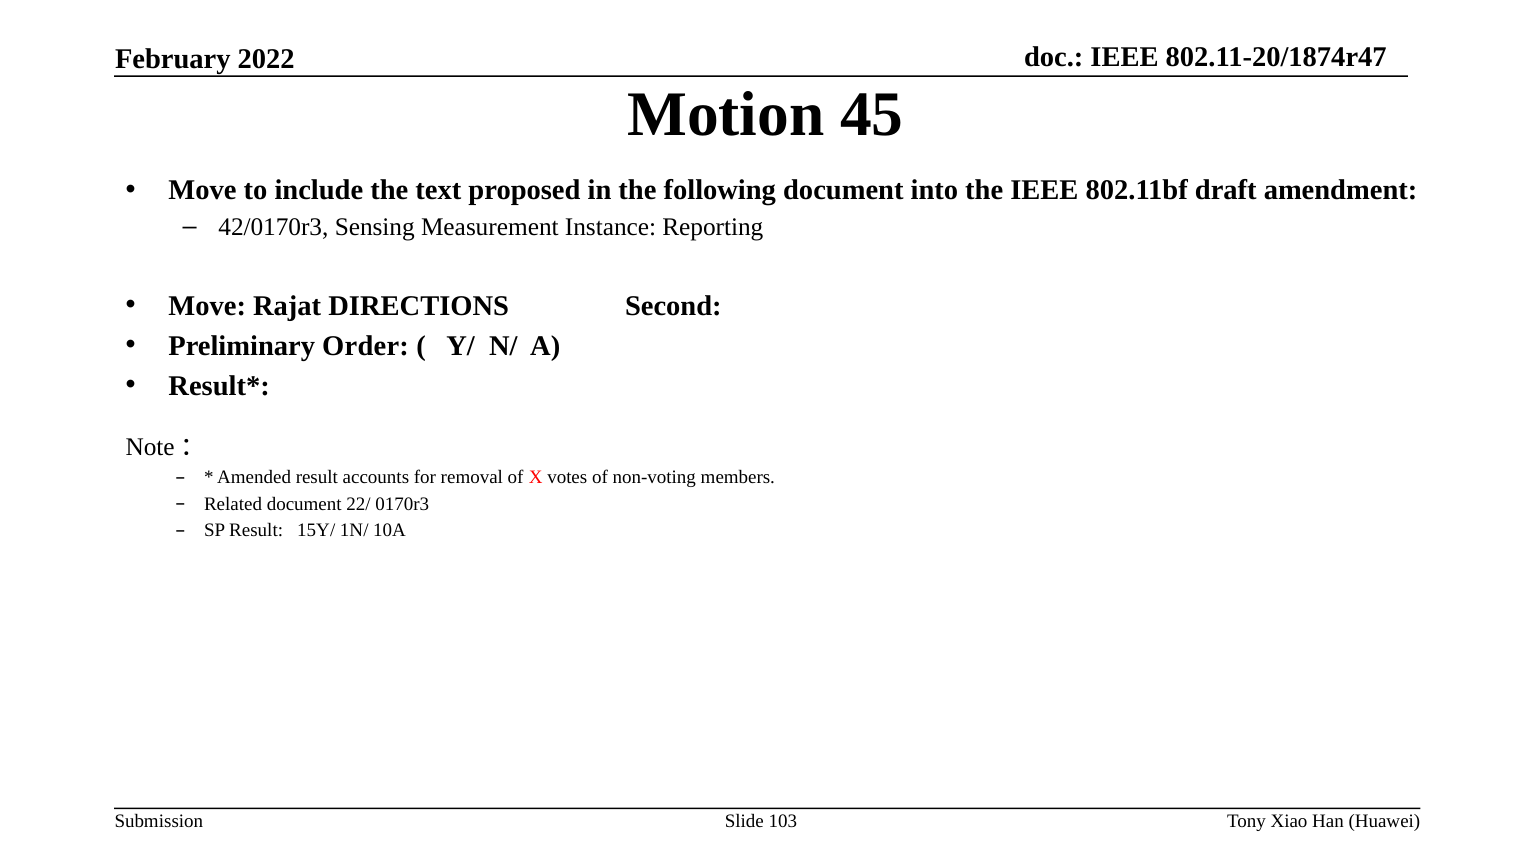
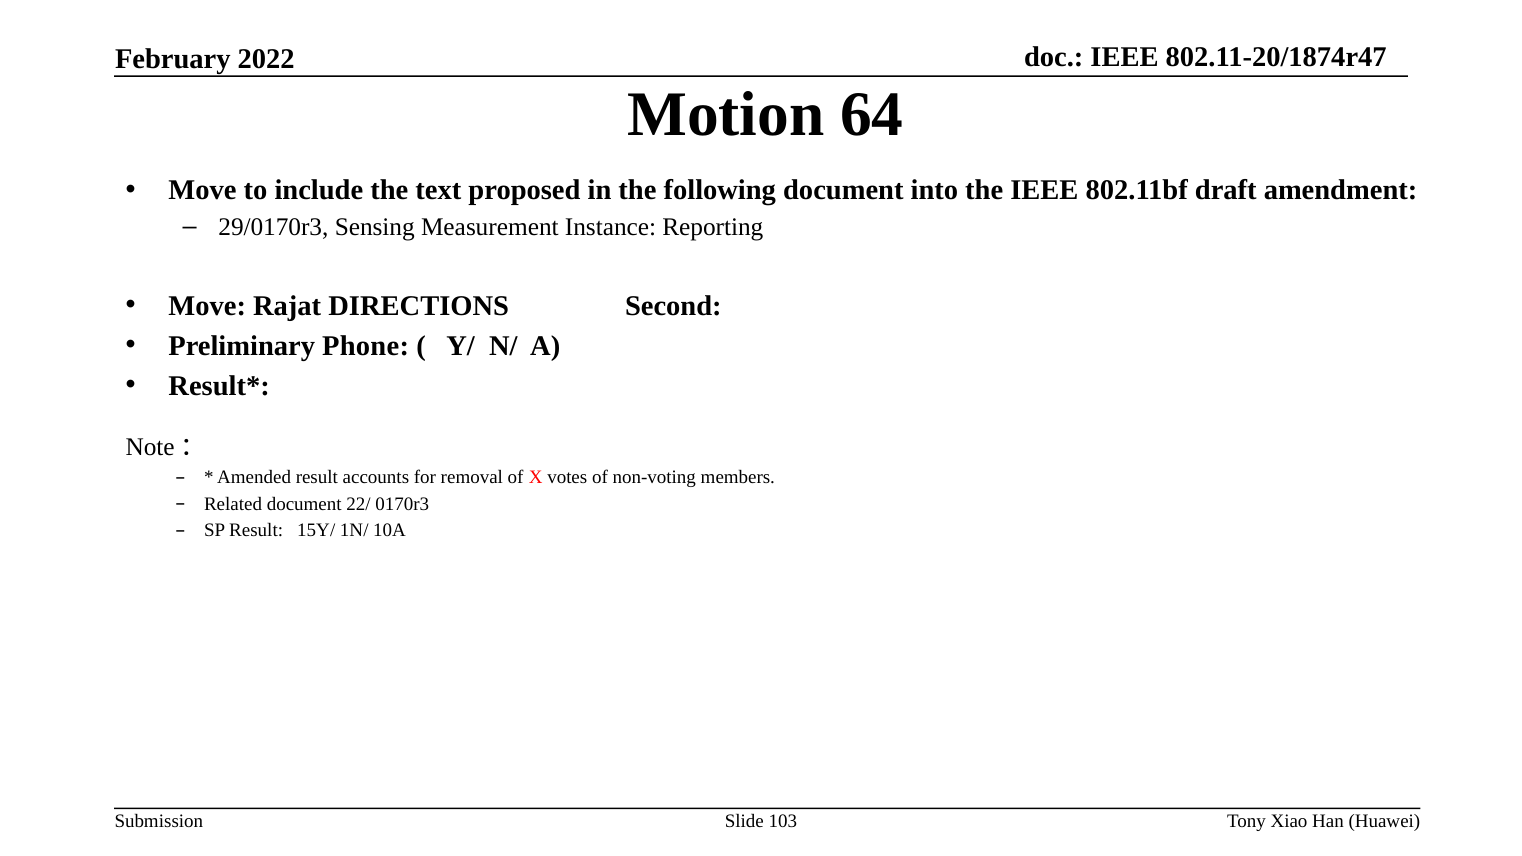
45: 45 -> 64 (872, 115)
42/0170r3: 42/0170r3 -> 29/0170r3 (273, 228)
Order: Order -> Phone (366, 346)
